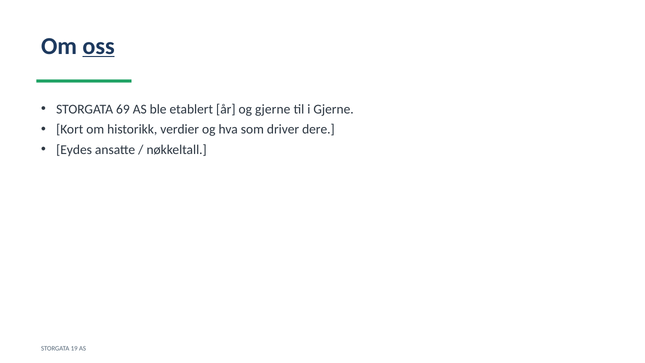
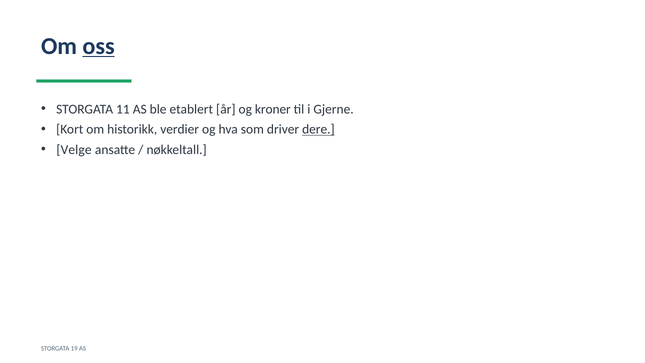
69: 69 -> 11 (123, 109)
og gjerne: gjerne -> kroner (273, 109)
dere underline: none -> present (318, 129)
Eydes: Eydes -> Velge (74, 150)
